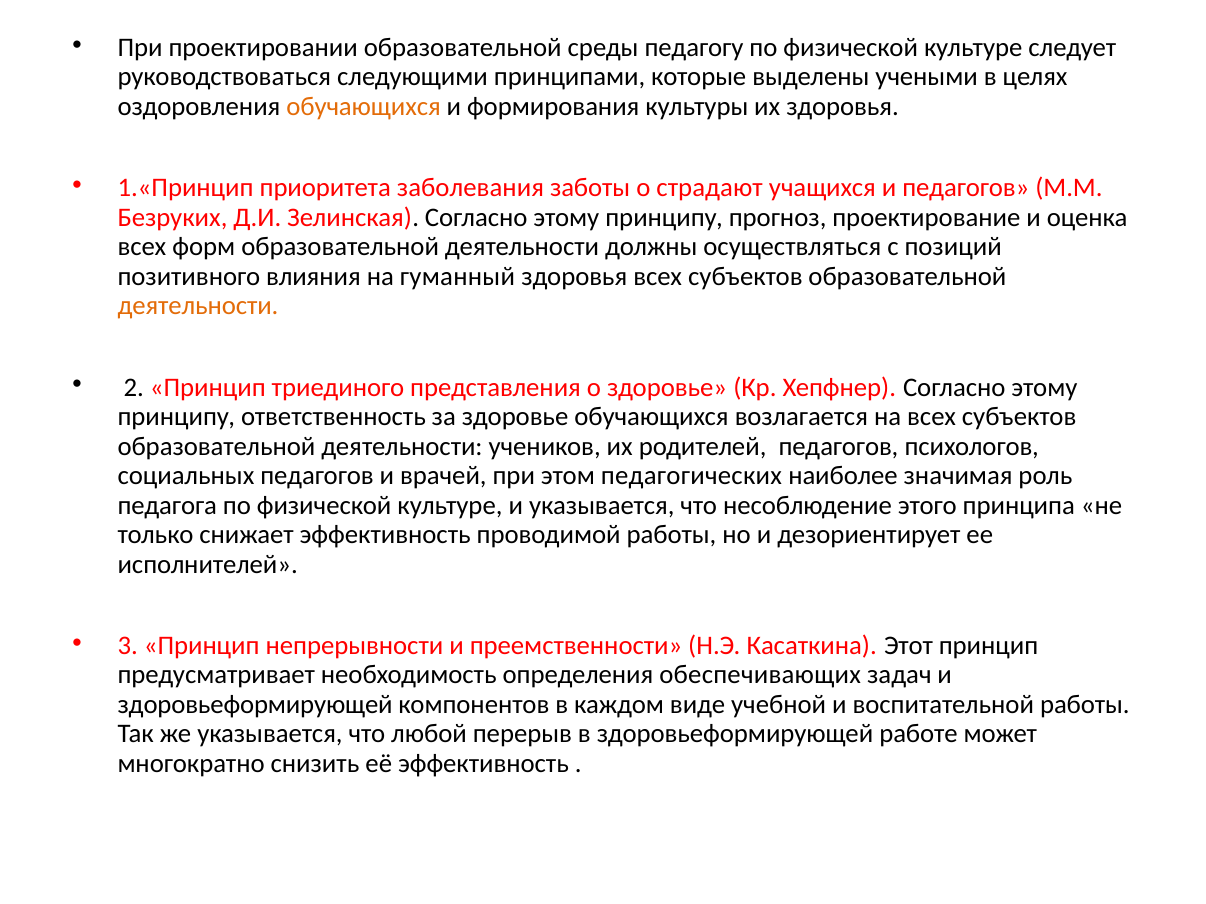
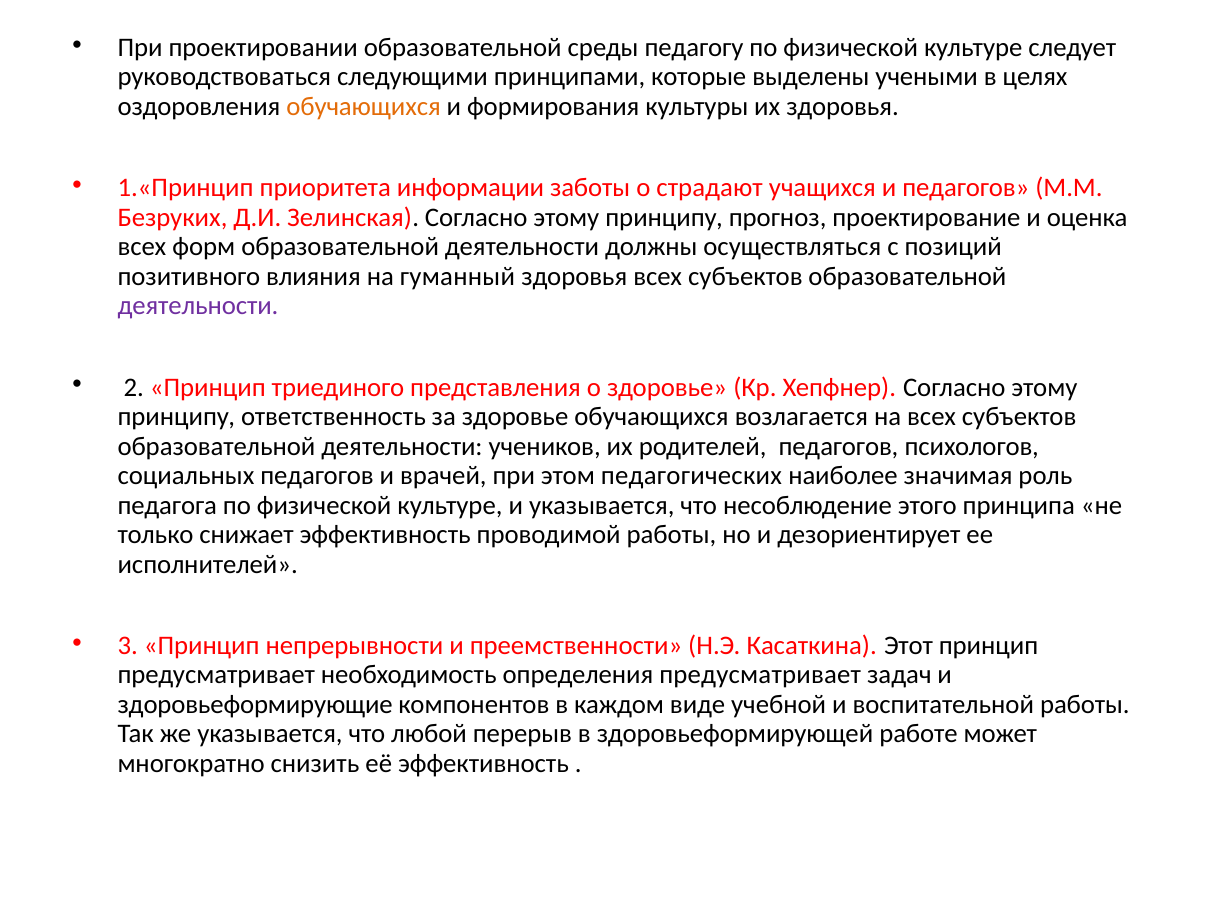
заболевания: заболевания -> информации (471, 188)
деятельности colour: orange -> purple (198, 306)
определения обеспечивающих: обеспечивающих -> предусматривает (760, 675)
здоровьеформирующей: здоровьеформирующей -> здоровьеформирующие (255, 705)
